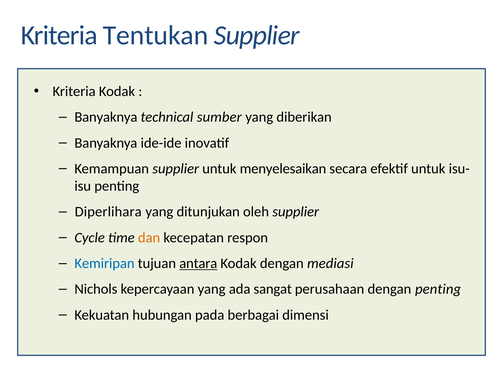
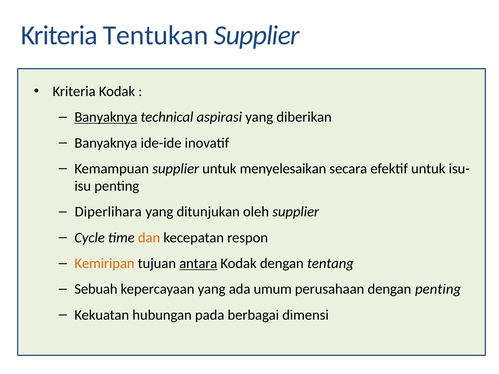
Banyaknya underline: none -> present (106, 117)
sumber: sumber -> aspirasi (219, 117)
Kemiripan colour: blue -> orange (104, 264)
mediasi: mediasi -> tentang (330, 264)
Nichols: Nichols -> Sebuah (96, 289)
sangat: sangat -> umum (273, 289)
